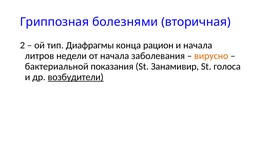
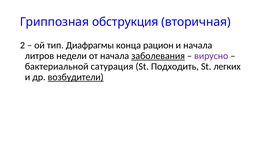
болезнями: болезнями -> обструкция (125, 22)
заболевания underline: none -> present (158, 56)
вирусно colour: orange -> purple (211, 56)
показания: показания -> сатурация (112, 67)
Занамивир: Занамивир -> Подходить (175, 67)
голоса: голоса -> легких (227, 67)
